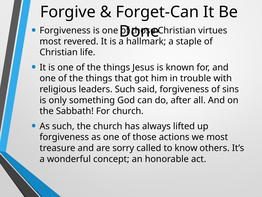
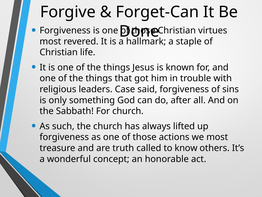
leaders Such: Such -> Case (125, 89)
sorry: sorry -> truth (123, 148)
